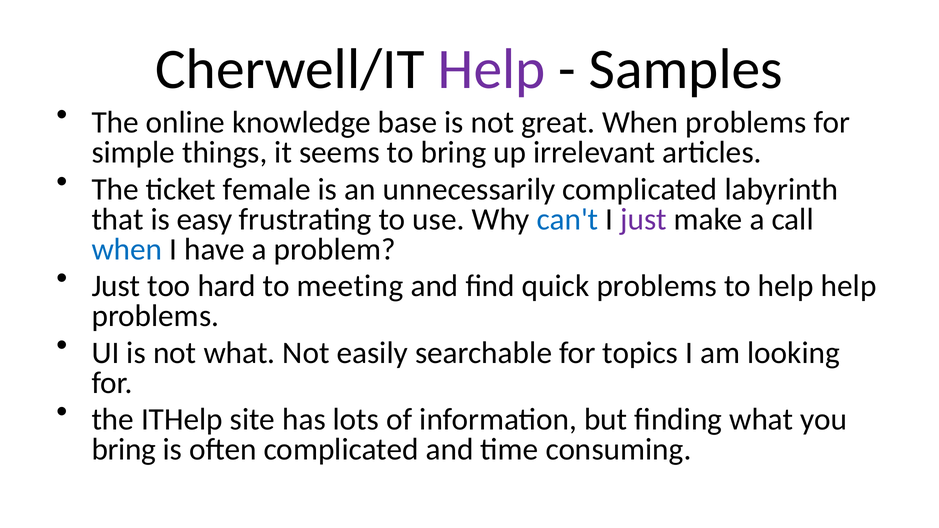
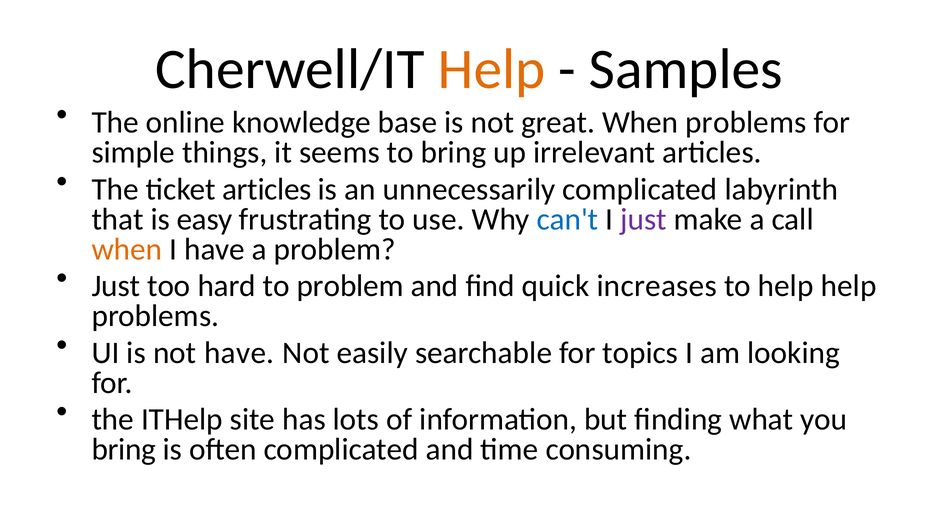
Help colour: purple -> orange (492, 69)
ticket female: female -> articles (267, 189)
when colour: blue -> orange (127, 249)
to meeting: meeting -> problem (350, 286)
quick problems: problems -> increases (657, 286)
not what: what -> have (239, 353)
